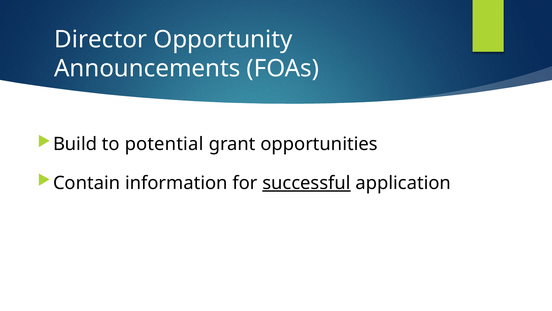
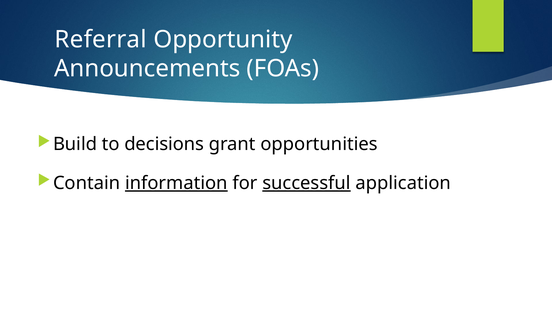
Director: Director -> Referral (101, 39)
potential: potential -> decisions (164, 144)
information underline: none -> present (176, 183)
